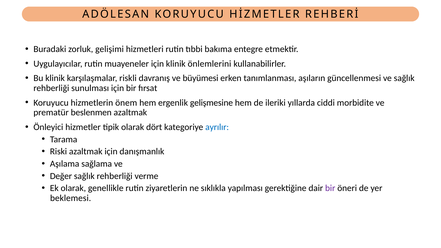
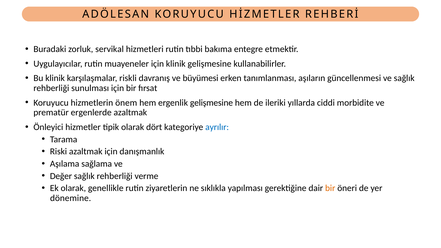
gelişimi: gelişimi -> servikal (110, 49)
klinik önlemlerini: önlemlerini -> gelişmesine (210, 64)
beslenmen: beslenmen -> ergenlerde (91, 113)
bir colour: purple -> orange (330, 188)
beklemesi: beklemesi -> dönemine (71, 198)
